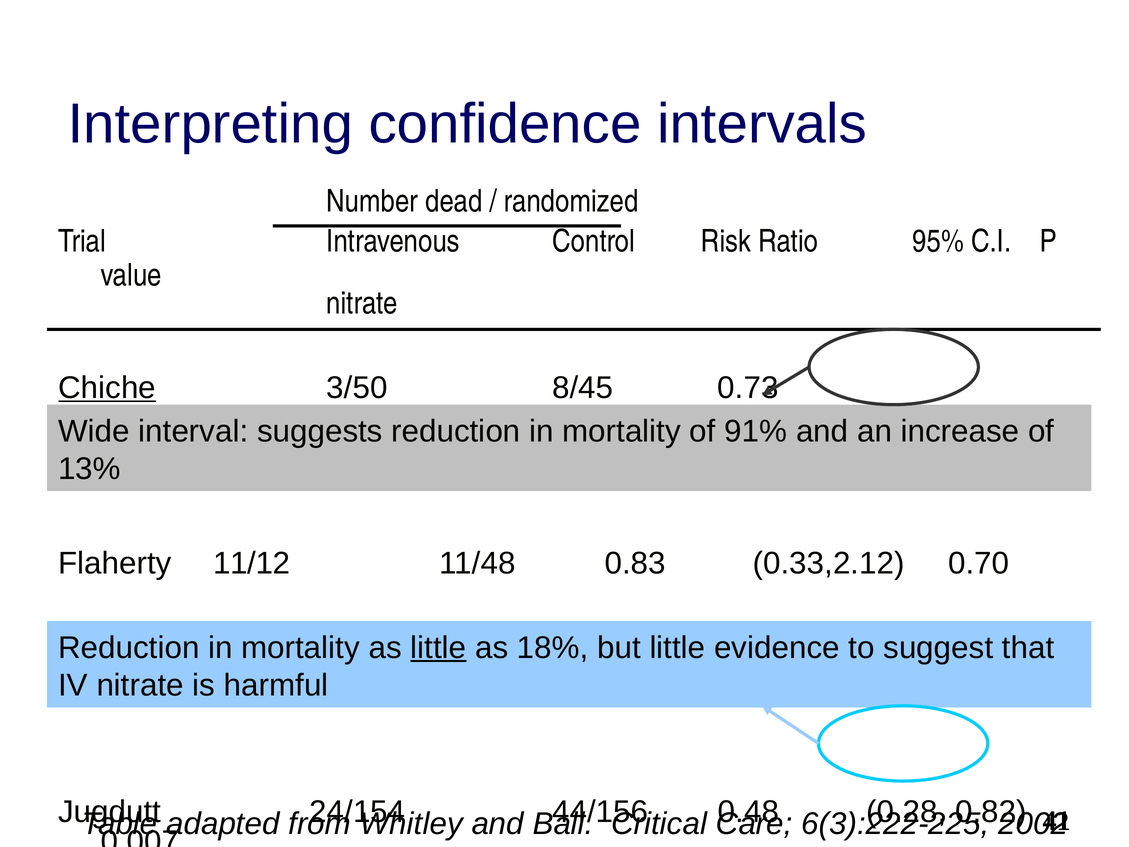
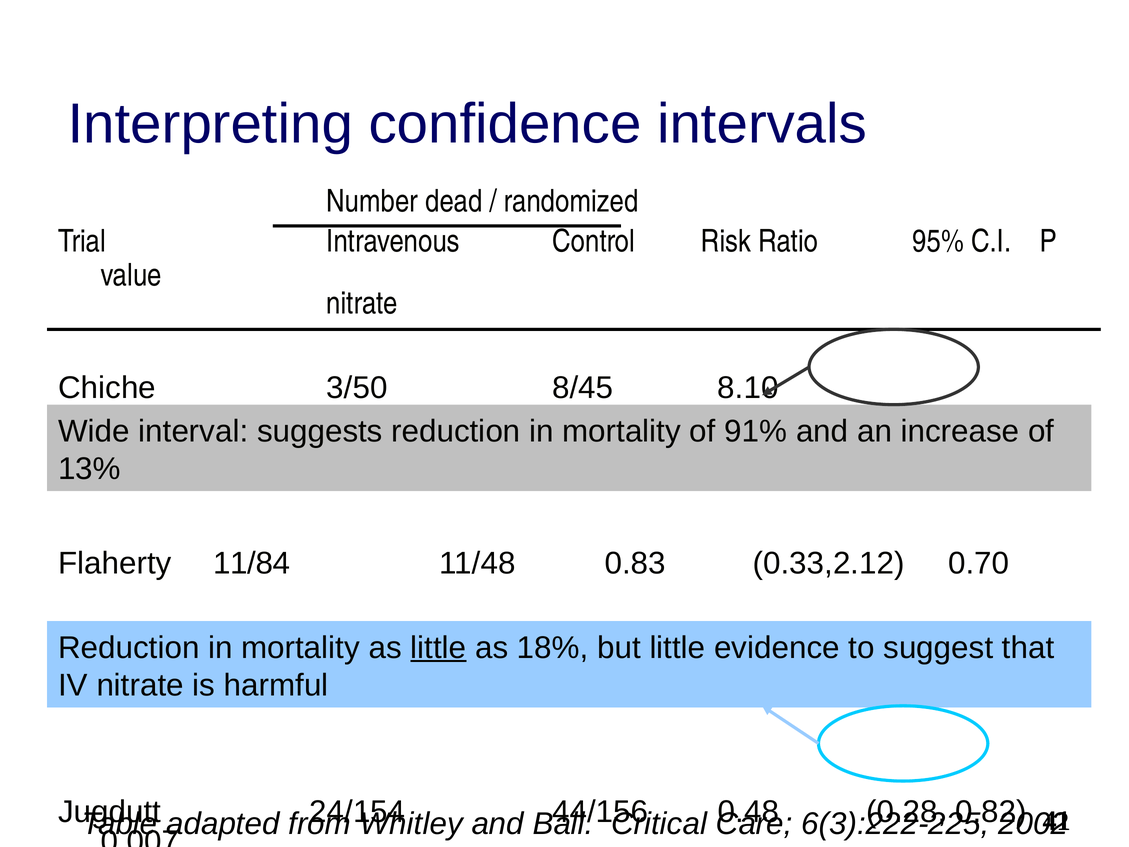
Chiche underline: present -> none (107, 388)
0.73: 0.73 -> 8.10 (748, 388)
11/12: 11/12 -> 11/84 (252, 563)
